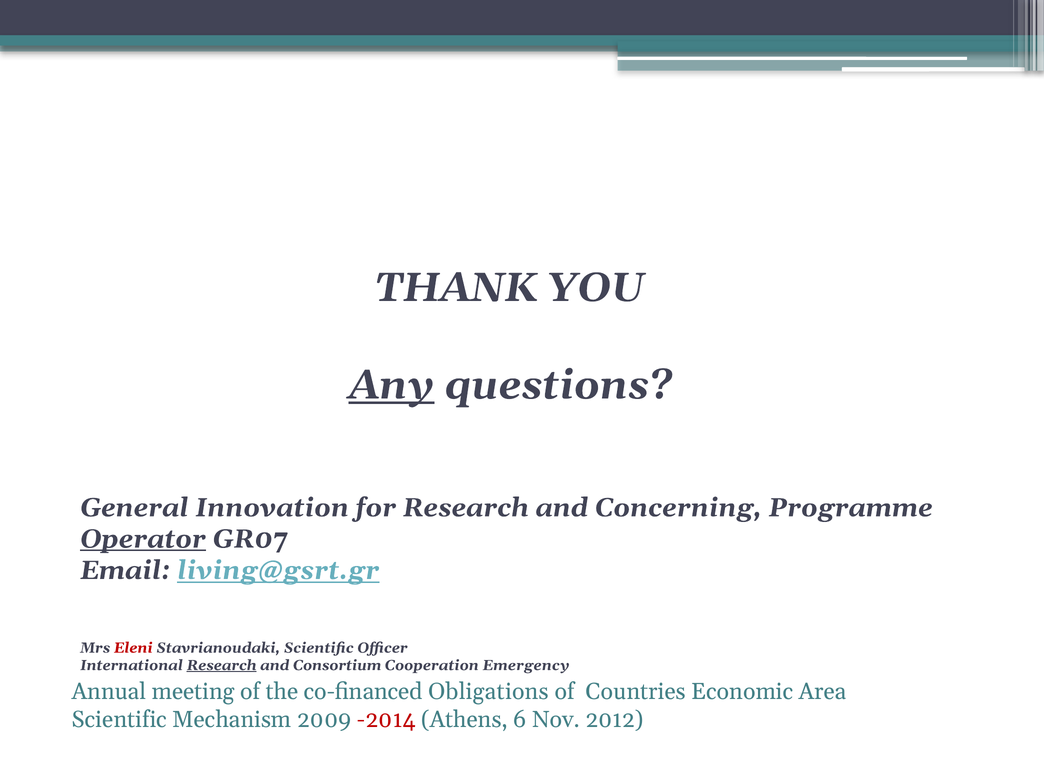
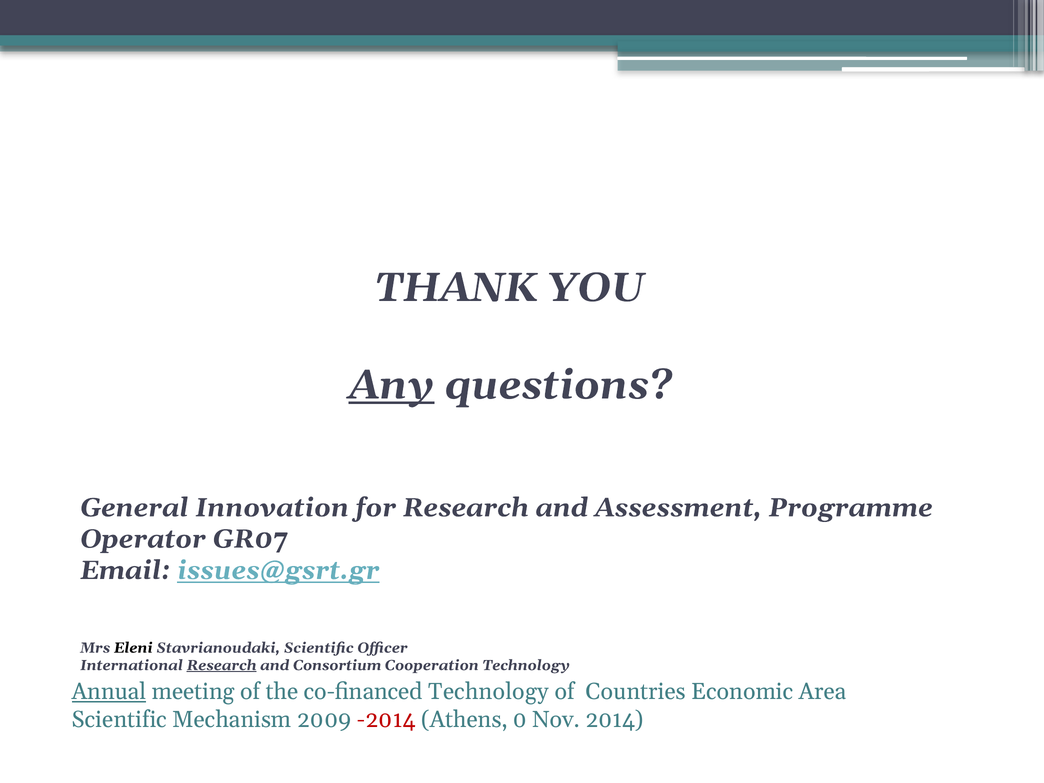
Concerning: Concerning -> Assessment (678, 508)
Operator underline: present -> none (143, 539)
living@gsrt.gr: living@gsrt.gr -> issues@gsrt.gr (278, 570)
Eleni colour: red -> black (133, 648)
Cooperation Emergency: Emergency -> Technology (526, 665)
Annual underline: none -> present (109, 692)
co-financed Obligations: Obligations -> Technology (489, 692)
6: 6 -> 0 (520, 720)
2012: 2012 -> 2014 (615, 720)
